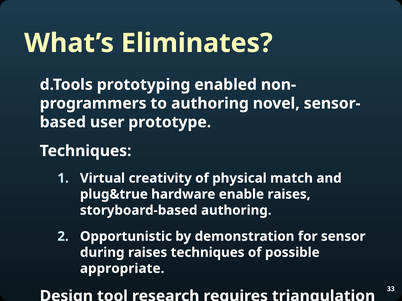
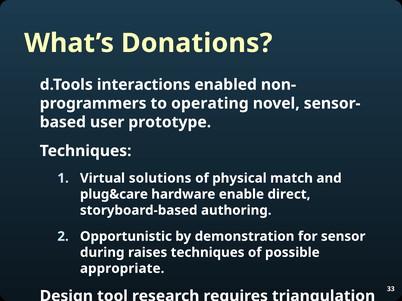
Eliminates: Eliminates -> Donations (197, 43)
prototyping: prototyping -> interactions (144, 85)
to authoring: authoring -> operating (210, 104)
creativity: creativity -> solutions (160, 178)
plug&true: plug&true -> plug&care (114, 195)
enable raises: raises -> direct (289, 195)
